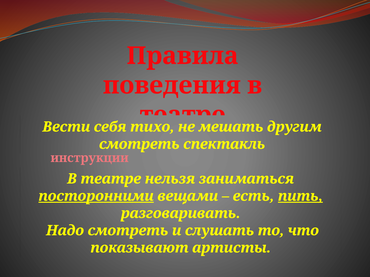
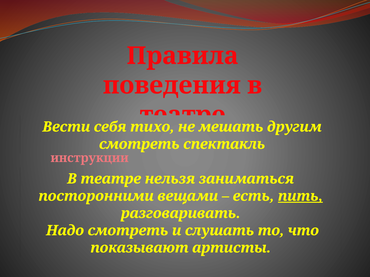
посторонними underline: present -> none (96, 196)
